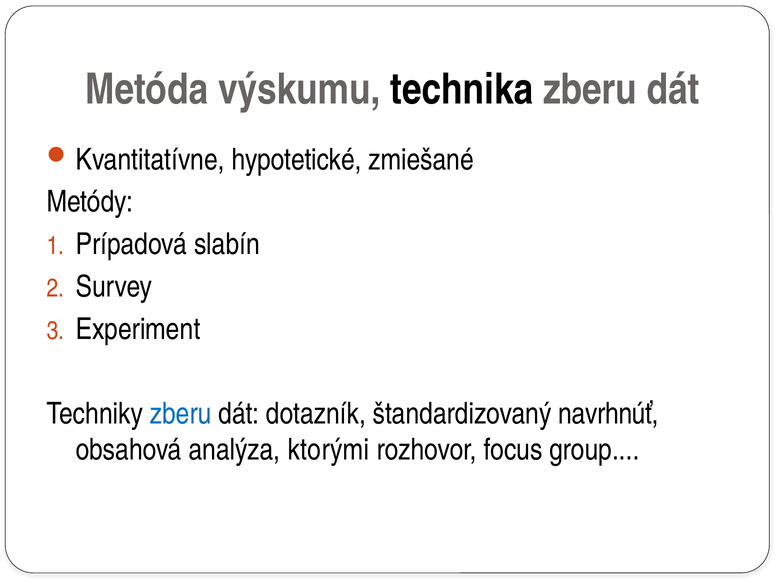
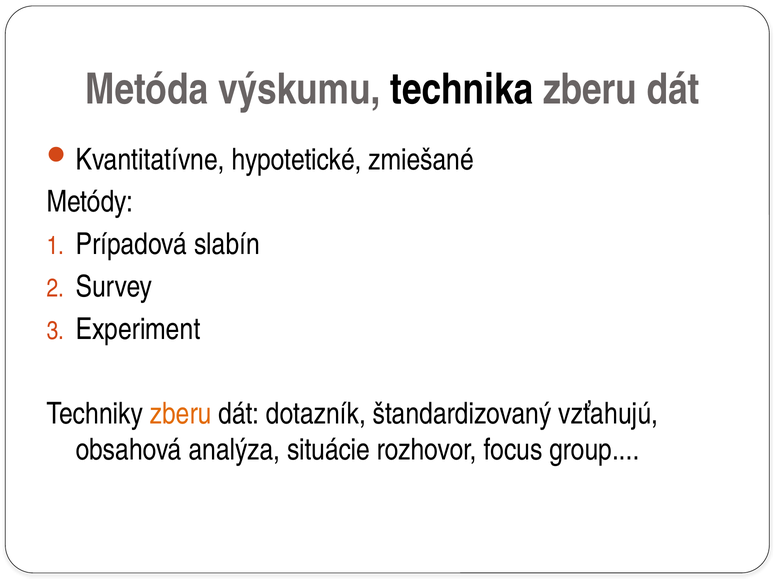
zberu colour: blue -> orange (181, 414)
navrhnúť: navrhnúť -> vzťahujú (608, 414)
ktorými: ktorými -> situácie (329, 450)
